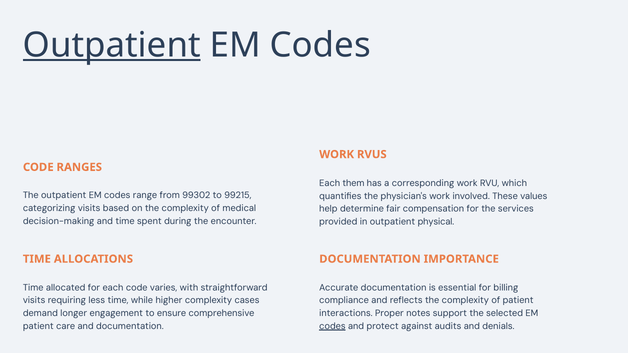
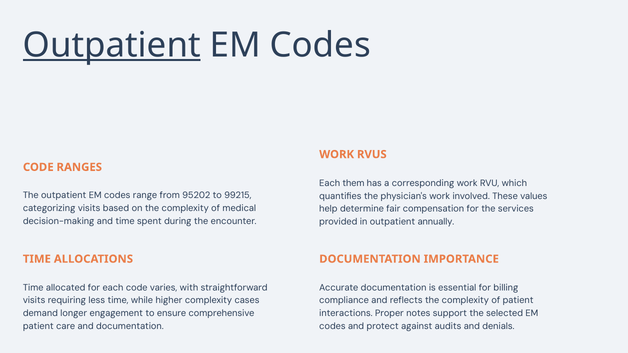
99302: 99302 -> 95202 (196, 196)
physical: physical -> annually (436, 222)
codes underline: present -> none (332, 326)
